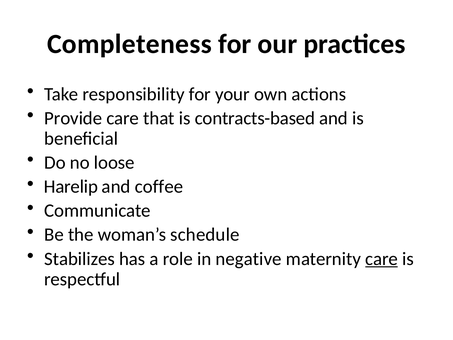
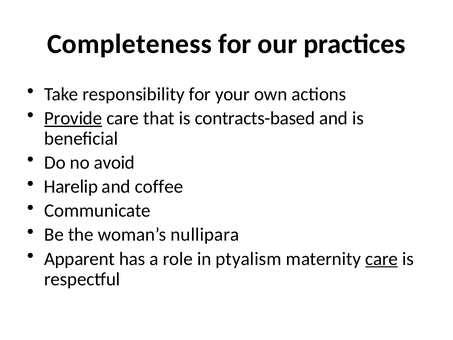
Provide underline: none -> present (73, 118)
loose: loose -> avoid (114, 163)
schedule: schedule -> nullipara (205, 235)
Stabilizes: Stabilizes -> Apparent (80, 259)
negative: negative -> ptyalism (249, 259)
